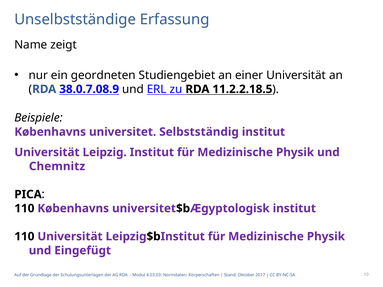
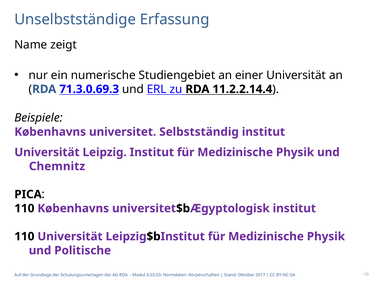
geordneten: geordneten -> numerische (103, 75)
38.0.7.08.9: 38.0.7.08.9 -> 71.3.0.69.3 (89, 89)
11.2.2.18.5: 11.2.2.18.5 -> 11.2.2.14.4 (242, 89)
Eingefügt: Eingefügt -> Politische (83, 251)
